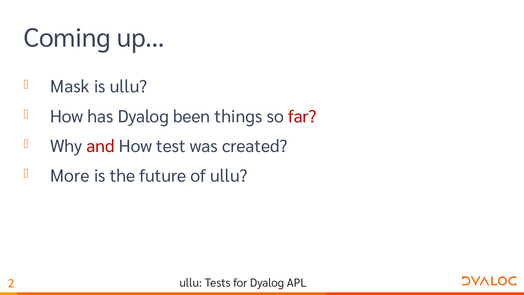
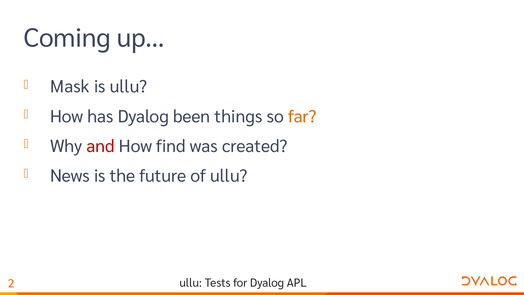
far colour: red -> orange (302, 117)
test: test -> find (171, 146)
More: More -> News (70, 176)
